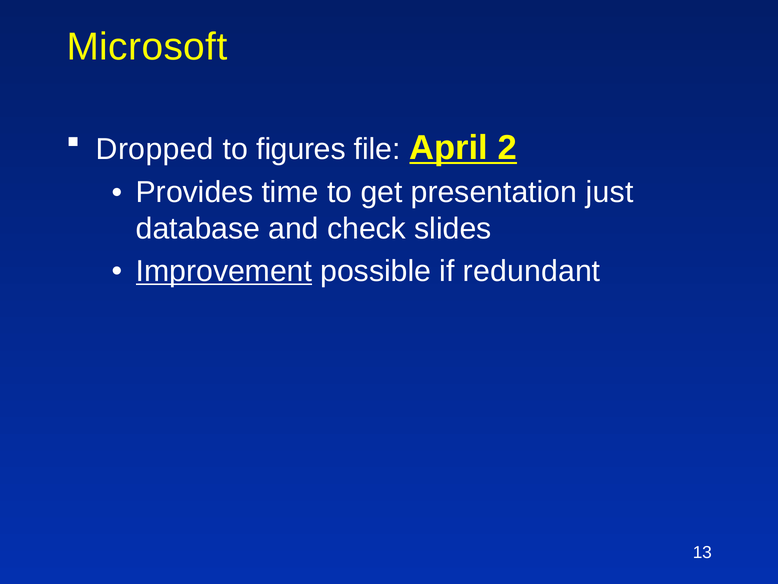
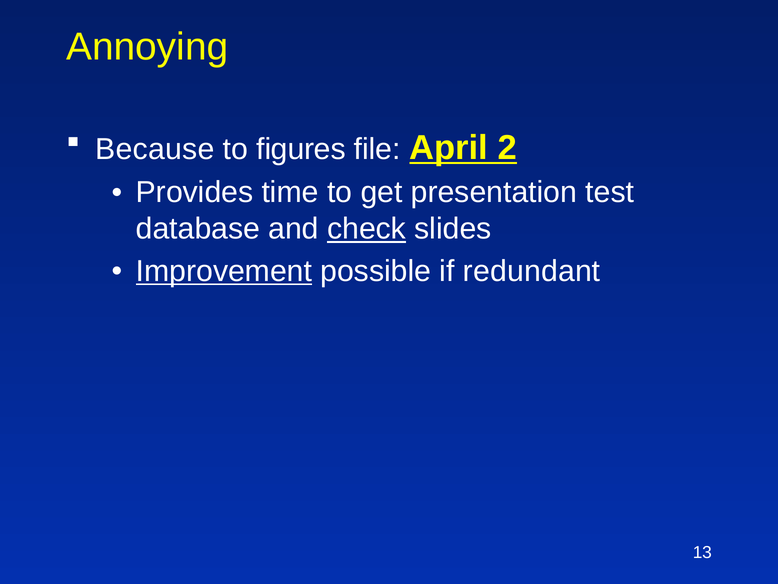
Microsoft: Microsoft -> Annoying (147, 47)
Dropped: Dropped -> Because (155, 149)
just: just -> test (610, 192)
check underline: none -> present (367, 229)
